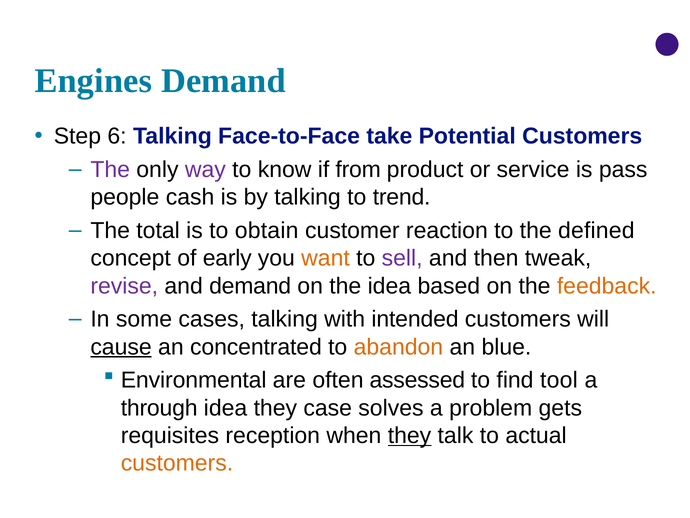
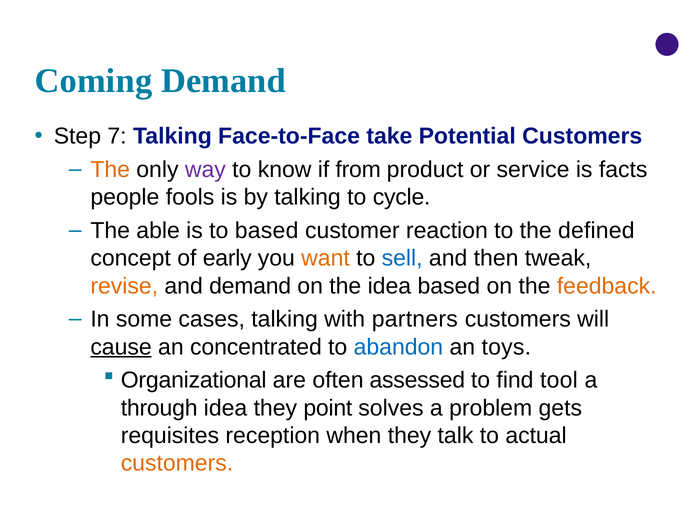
Engines: Engines -> Coming (93, 81)
6: 6 -> 7 (117, 136)
The colour: purple -> orange (110, 170)
pass: pass -> facts (623, 170)
cash: cash -> fools (190, 197)
trend: trend -> cycle (402, 197)
total: total -> able (158, 230)
to obtain: obtain -> based (267, 230)
sell colour: purple -> blue (402, 258)
revise colour: purple -> orange (124, 286)
intended: intended -> partners (415, 319)
abandon colour: orange -> blue (398, 347)
blue: blue -> toys (506, 347)
Environmental: Environmental -> Organizational (194, 380)
case: case -> point (328, 408)
they underline: present -> none (410, 435)
